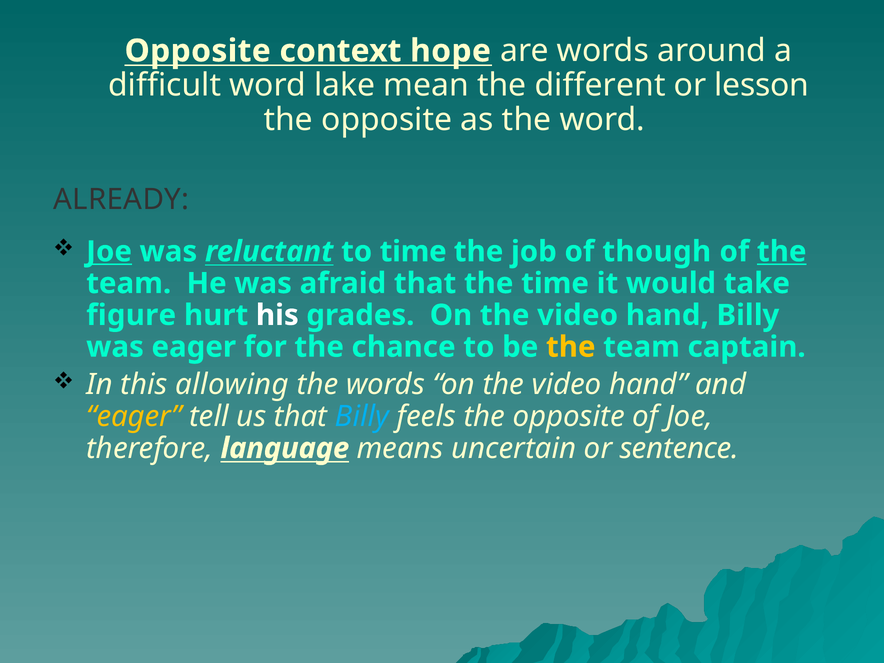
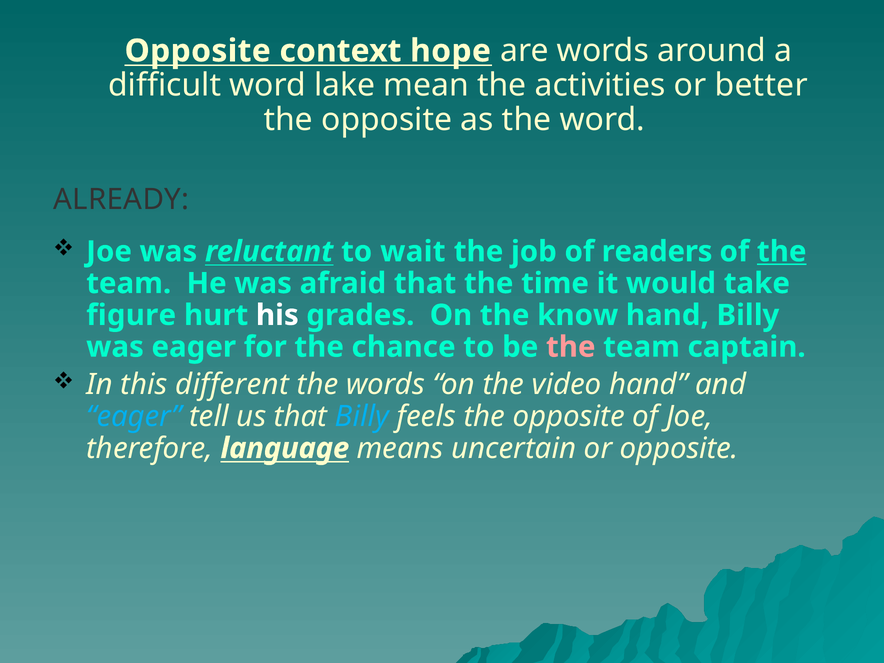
different: different -> activities (600, 85)
lesson: lesson -> better (761, 85)
Joe underline: present -> none (109, 252)
to time: time -> wait (413, 252)
though: though -> readers (657, 252)
grades On the video: video -> know (578, 315)
the colour: yellow -> pink (571, 347)
allowing: allowing -> different (232, 385)
eager colour: yellow -> light blue (134, 417)
or sentence: sentence -> opposite (679, 448)
